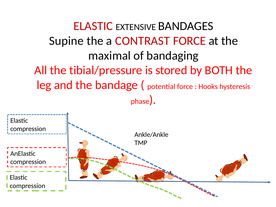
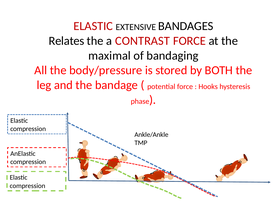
Supine: Supine -> Relates (67, 41)
tibial/pressure: tibial/pressure -> body/pressure (106, 70)
